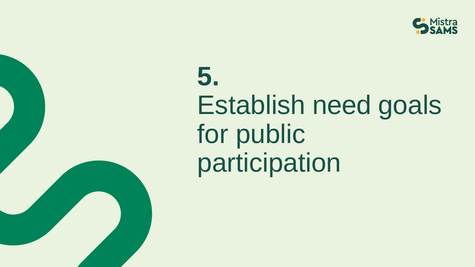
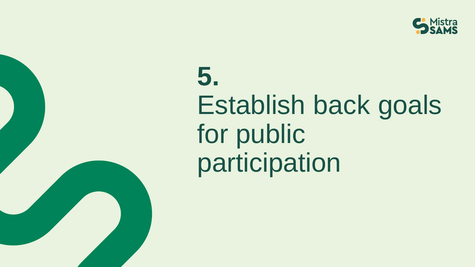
need: need -> back (342, 106)
